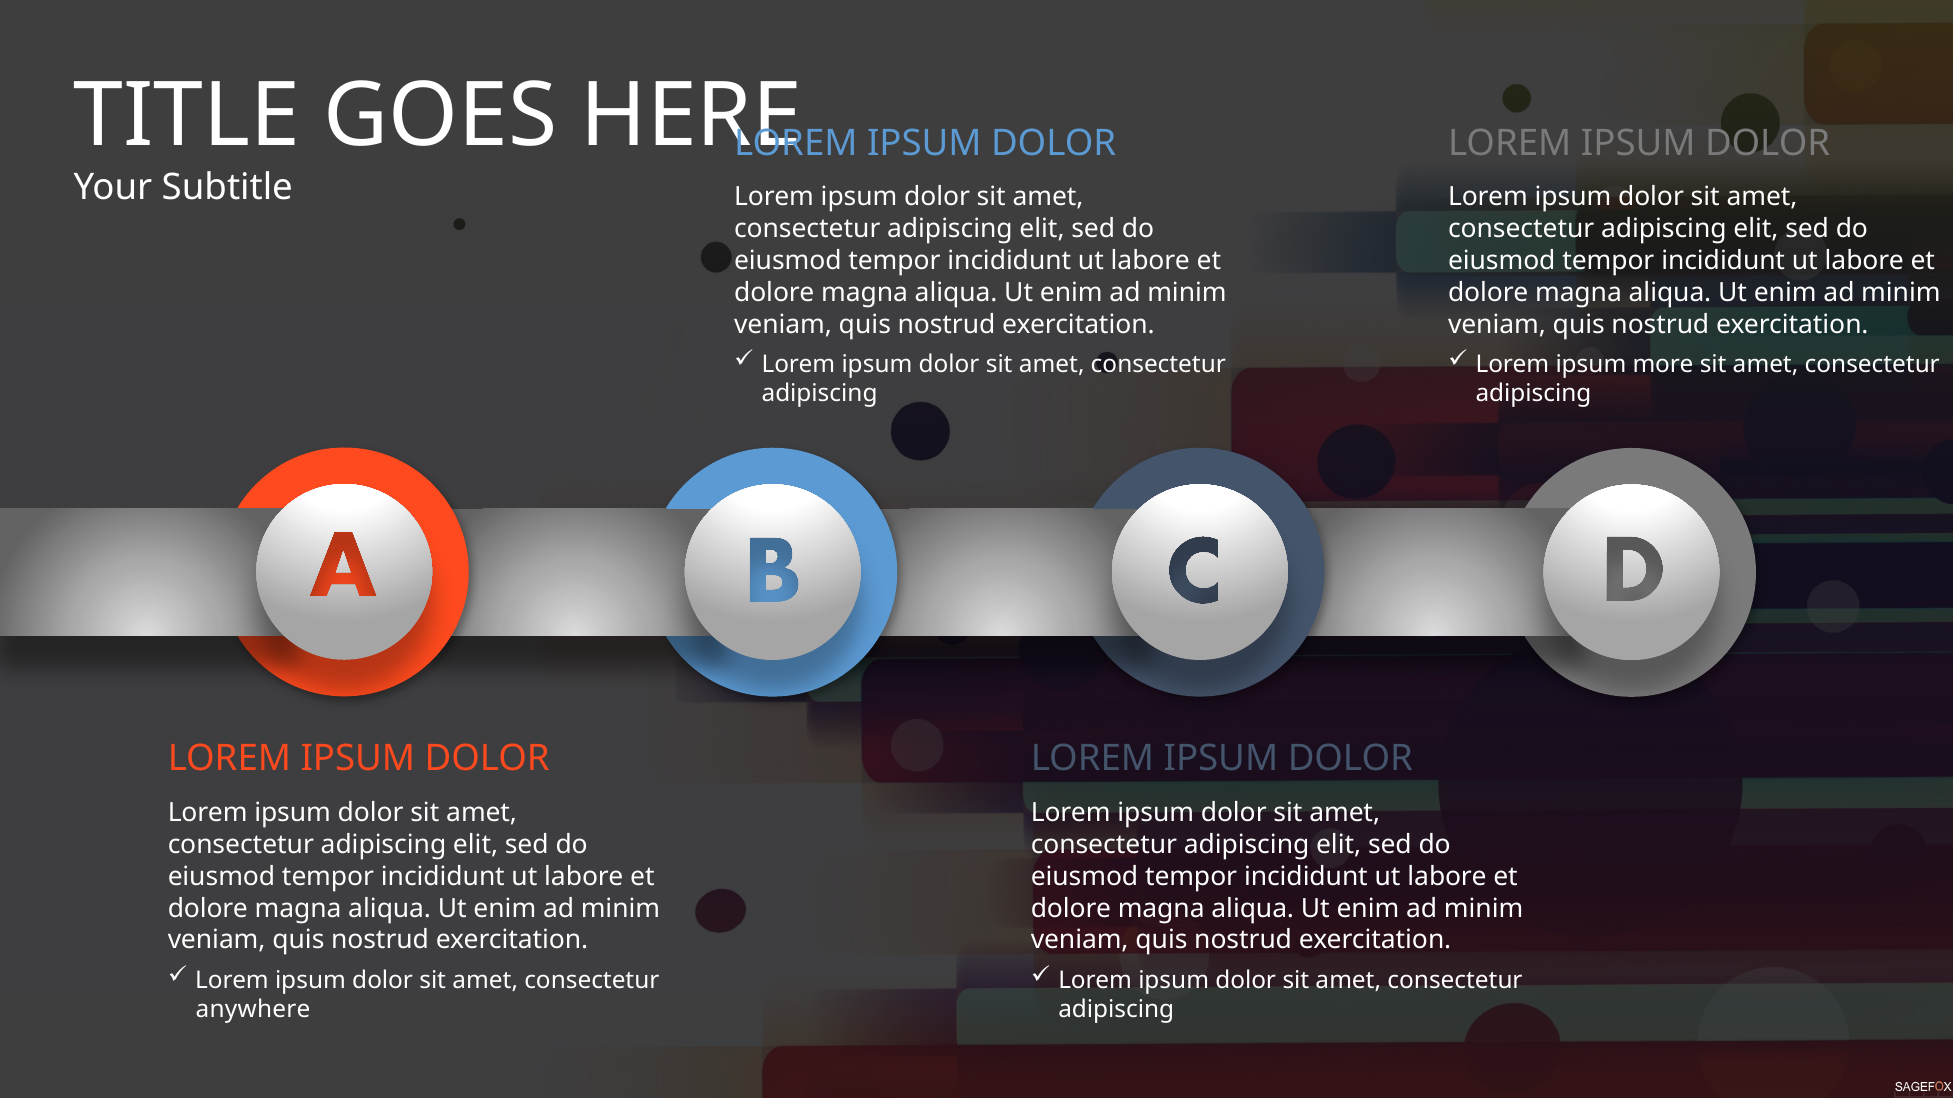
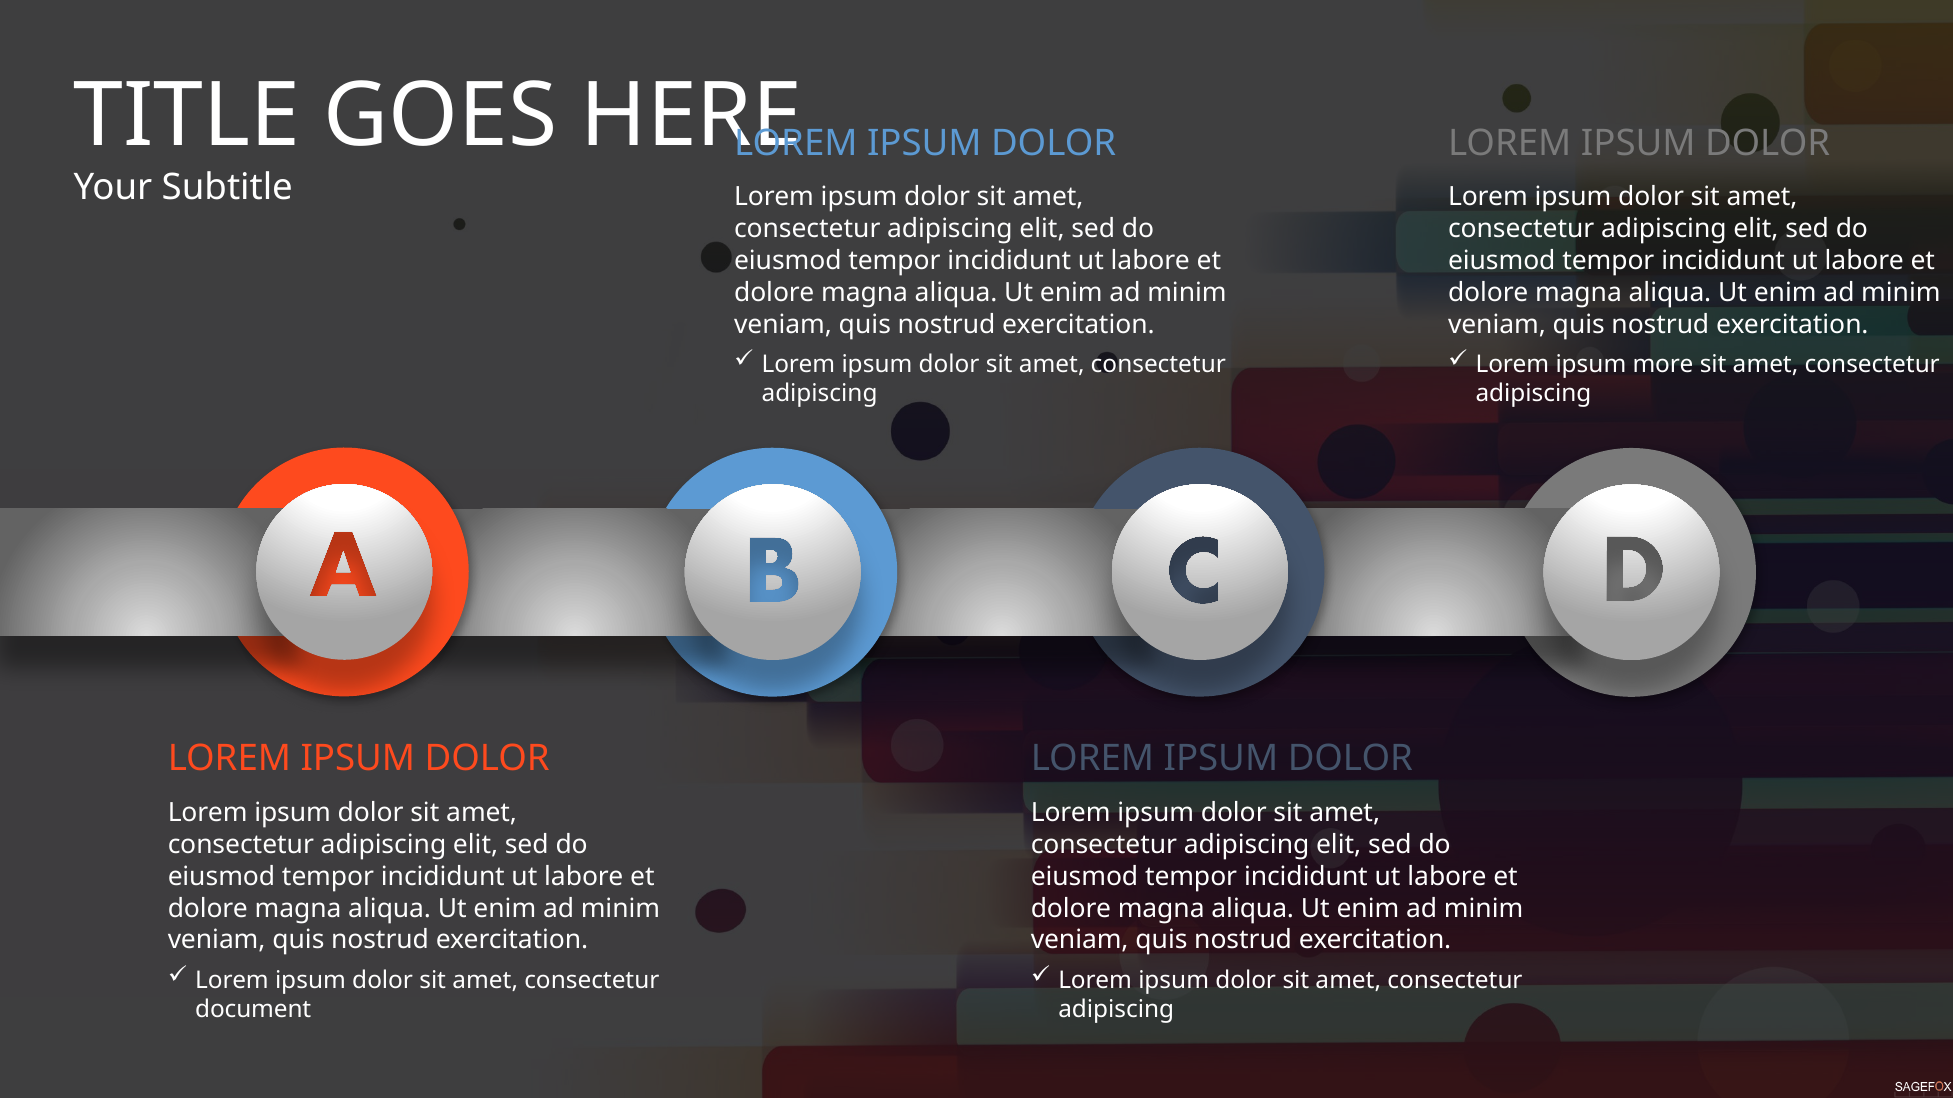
anywhere: anywhere -> document (253, 1010)
